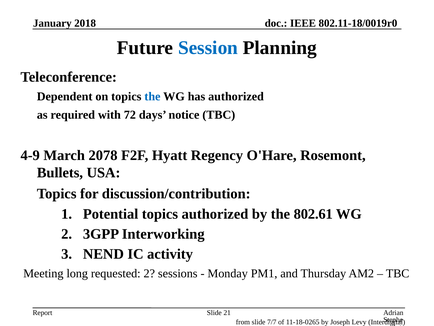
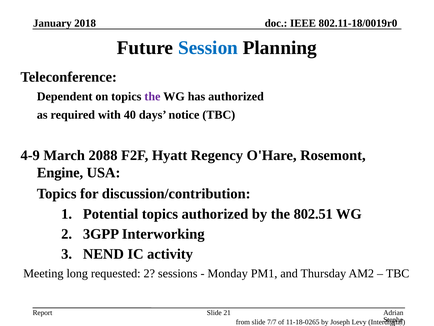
the colour: blue -> purple (152, 96)
72: 72 -> 40 (130, 115)
2078: 2078 -> 2088 (103, 155)
Bullets: Bullets -> Engine (60, 173)
802.61: 802.61 -> 802.51 (313, 214)
